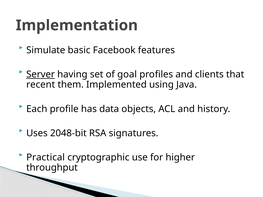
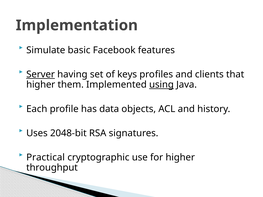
goal: goal -> keys (127, 75)
recent: recent -> higher (41, 85)
using underline: none -> present (161, 85)
